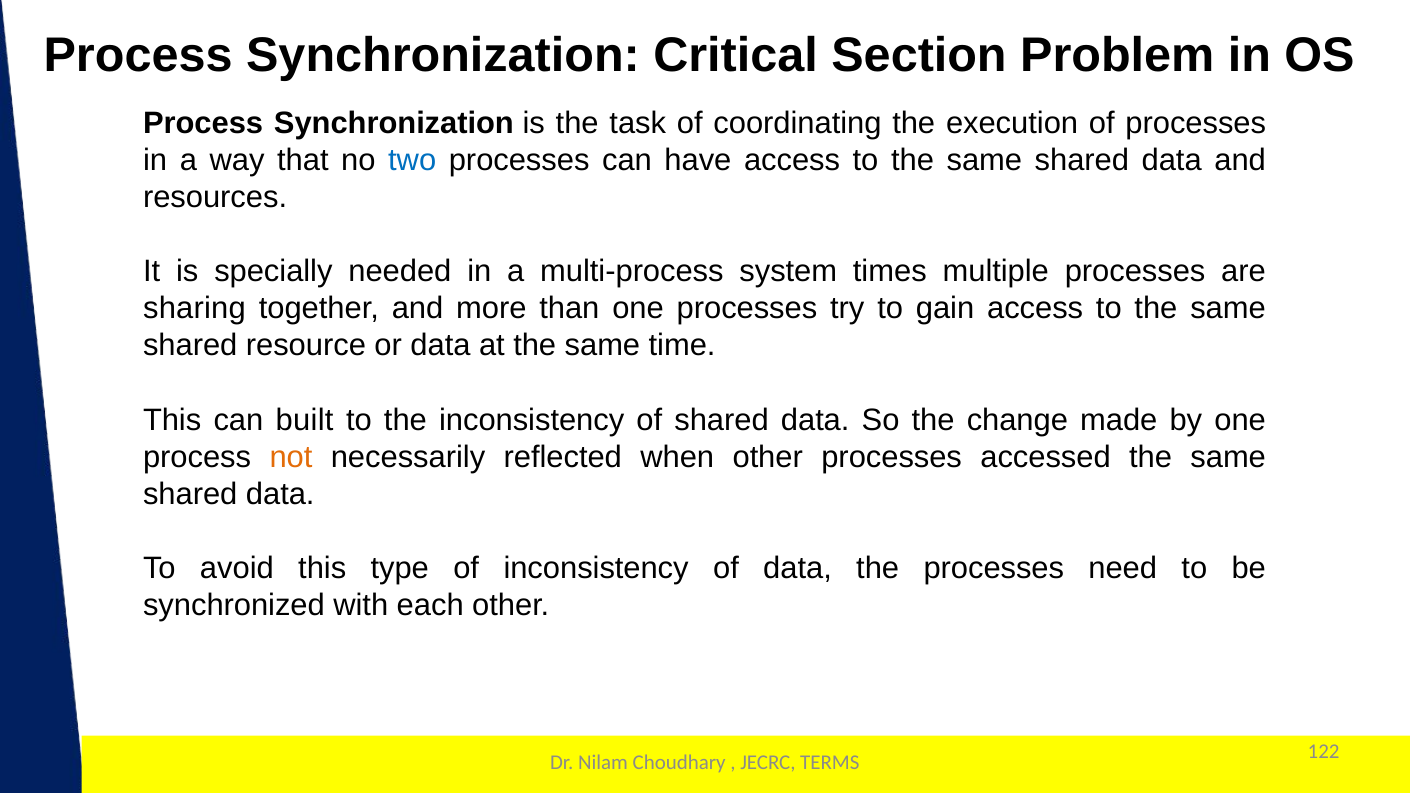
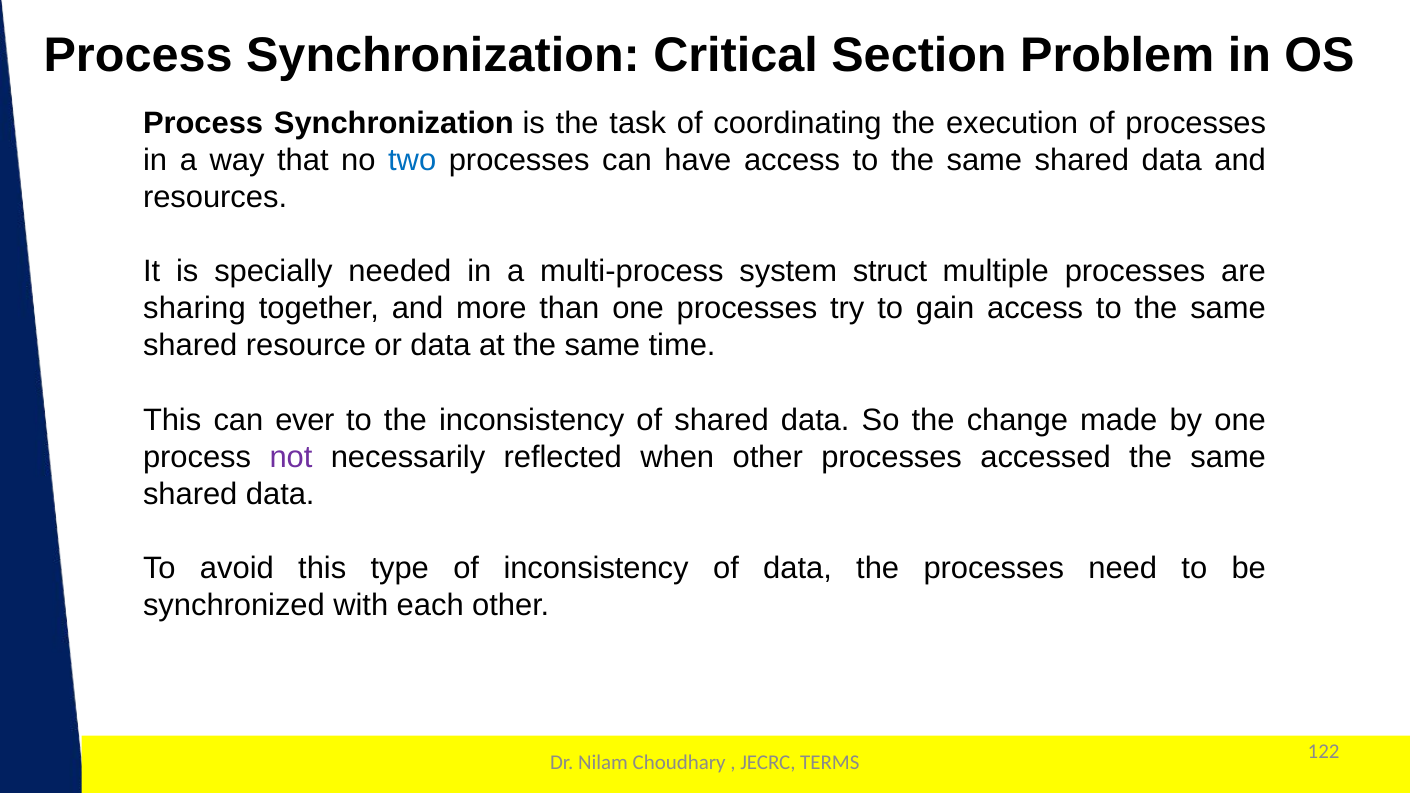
times: times -> struct (890, 271)
built: built -> ever (305, 420)
not colour: orange -> purple (291, 457)
